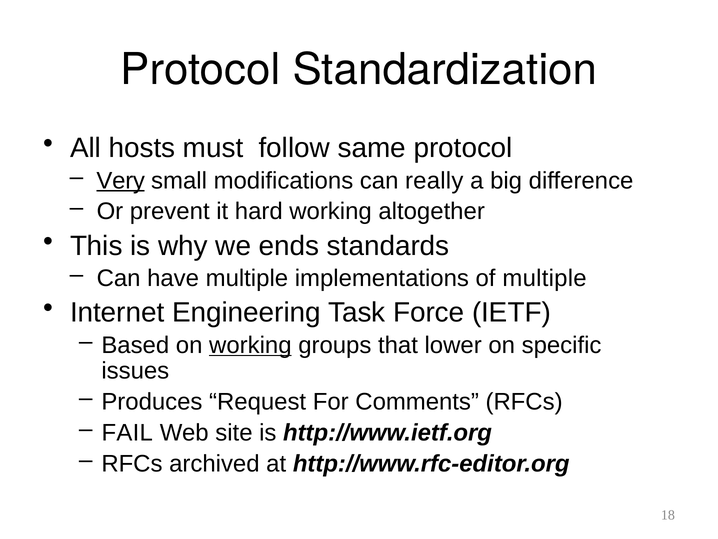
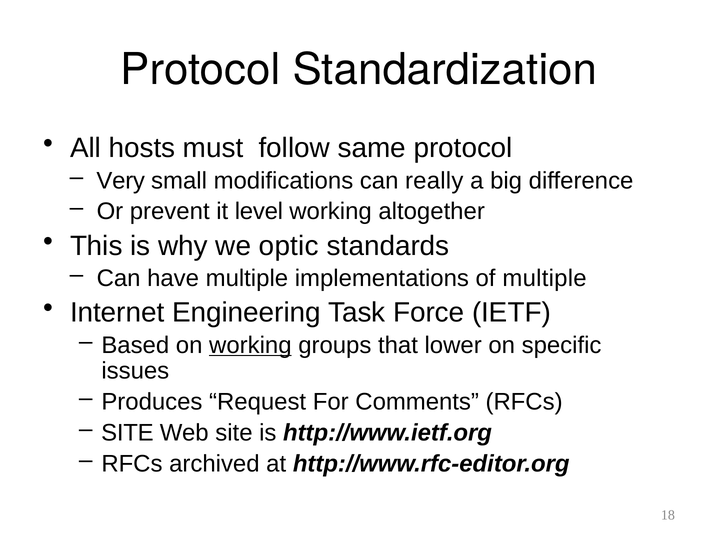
Very underline: present -> none (121, 180)
hard: hard -> level (259, 211)
ends: ends -> optic (289, 246)
FAIL: FAIL -> SITE (127, 432)
